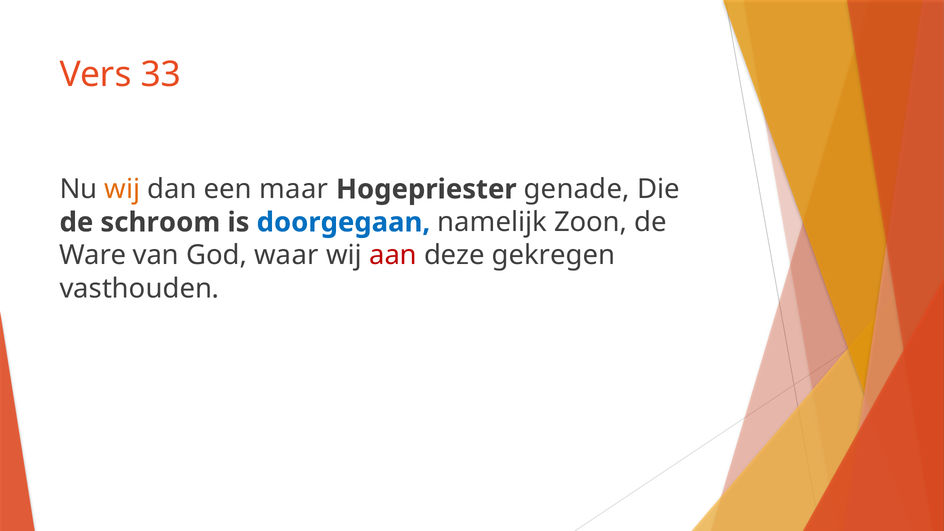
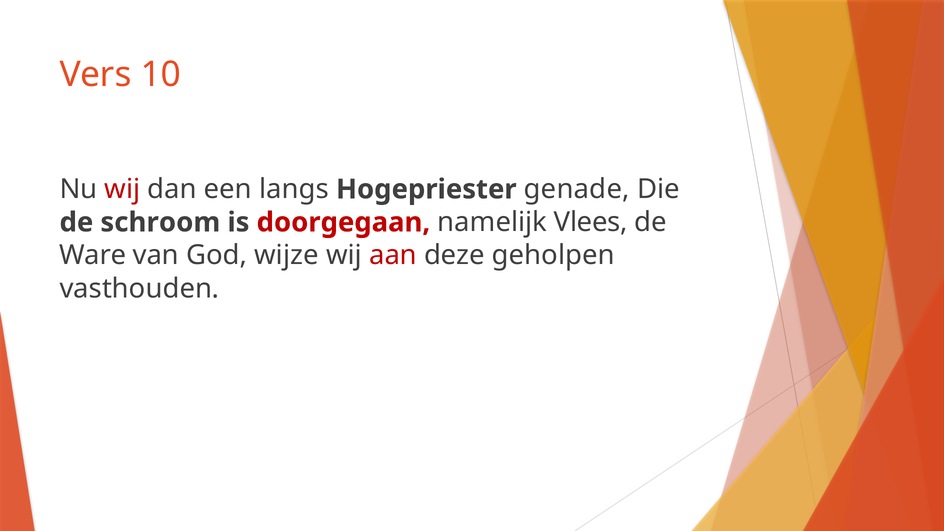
33: 33 -> 10 (161, 74)
wij colour: orange -> red (122, 189)
maar: maar -> langs (294, 189)
doorgegaan colour: blue -> red (343, 222)
Zoon: Zoon -> Vlees (591, 222)
waar: waar -> wijze (286, 255)
gekregen: gekregen -> geholpen (553, 255)
